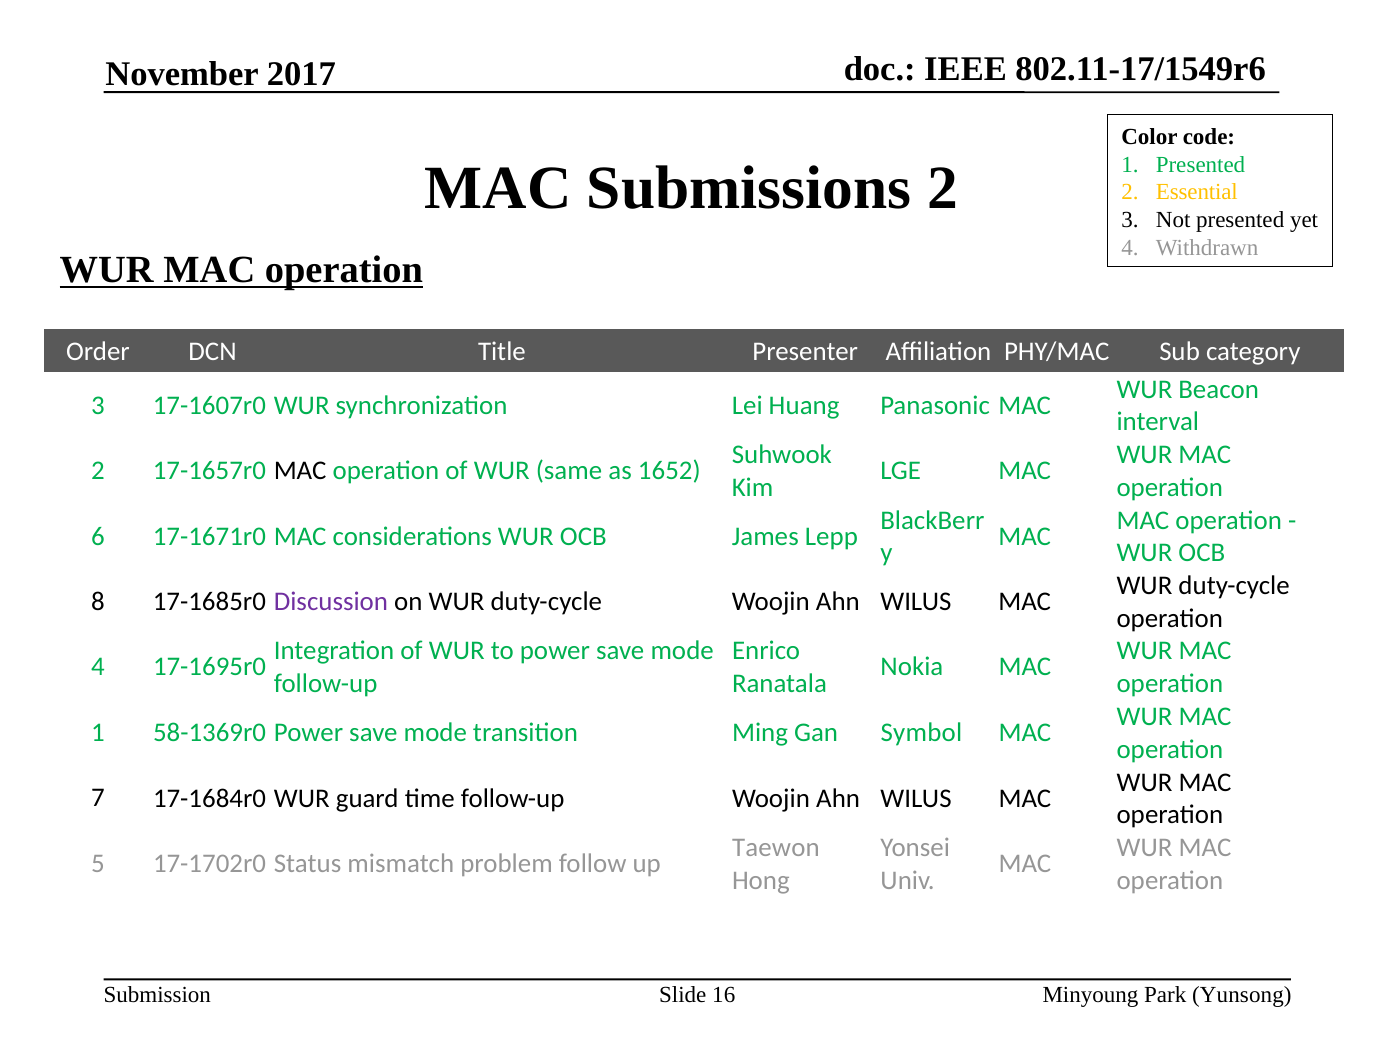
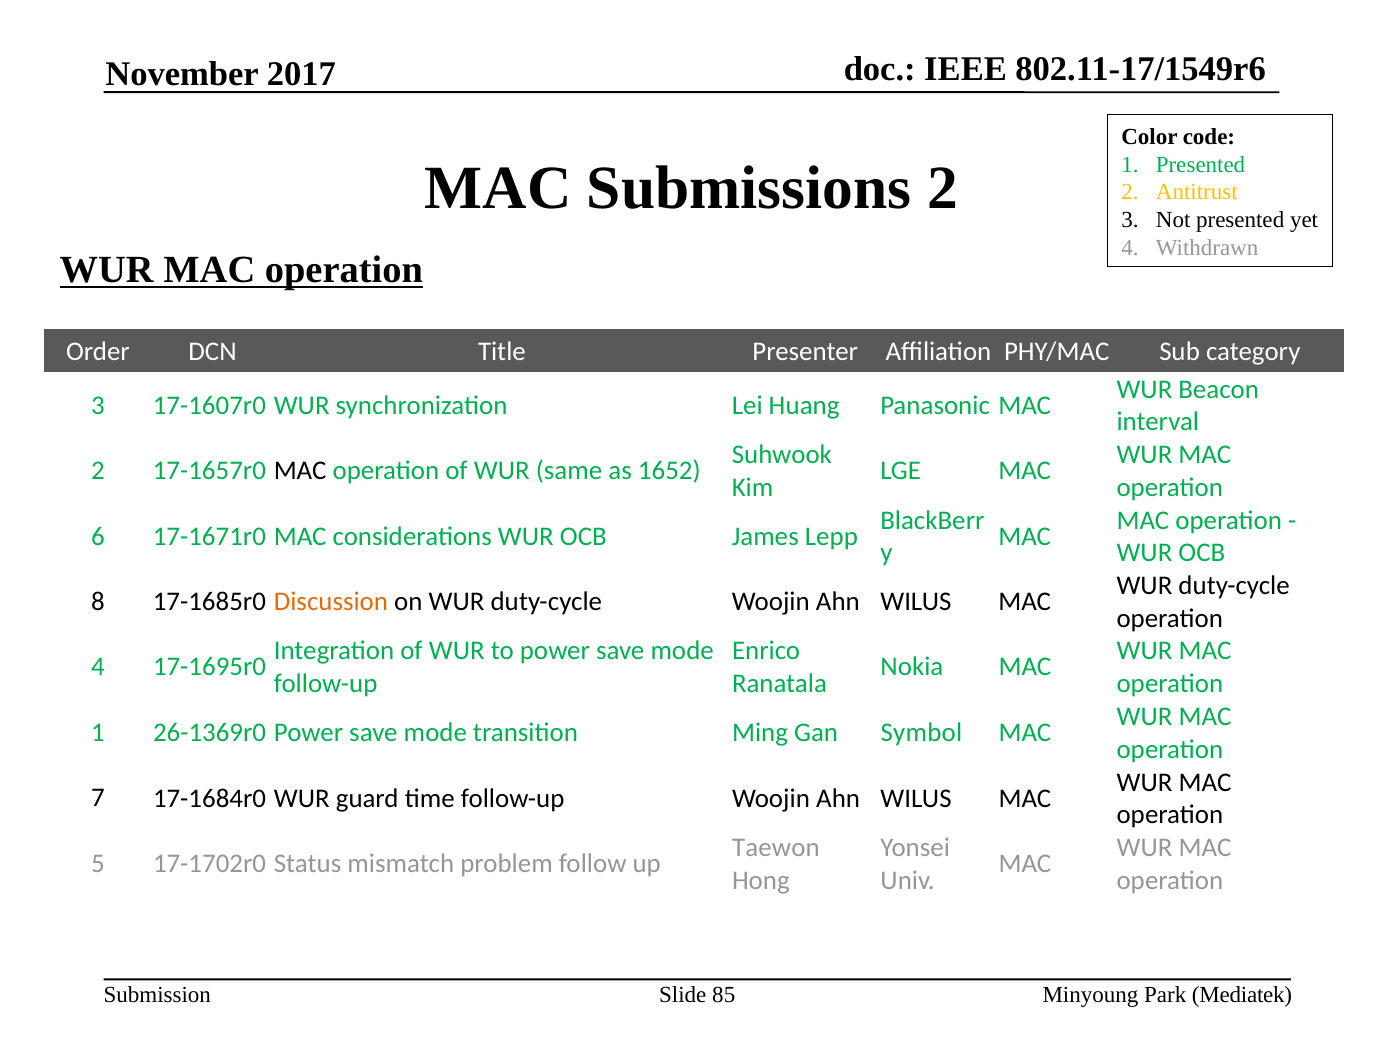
Essential: Essential -> Antitrust (1197, 192)
Discussion colour: purple -> orange (331, 602)
58-1369r0: 58-1369r0 -> 26-1369r0 (210, 733)
16: 16 -> 85 (724, 995)
Yunsong: Yunsong -> Mediatek (1242, 995)
